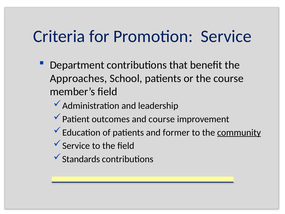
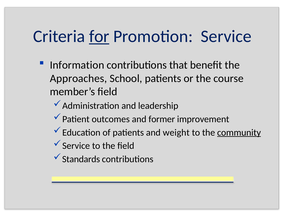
for underline: none -> present (99, 36)
Department: Department -> Information (77, 65)
and course: course -> former (162, 119)
former: former -> weight (176, 132)
